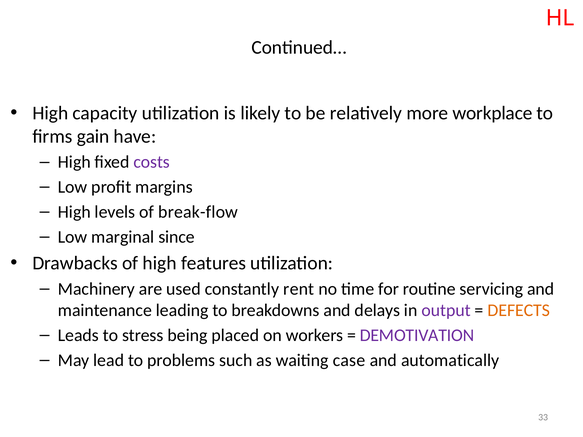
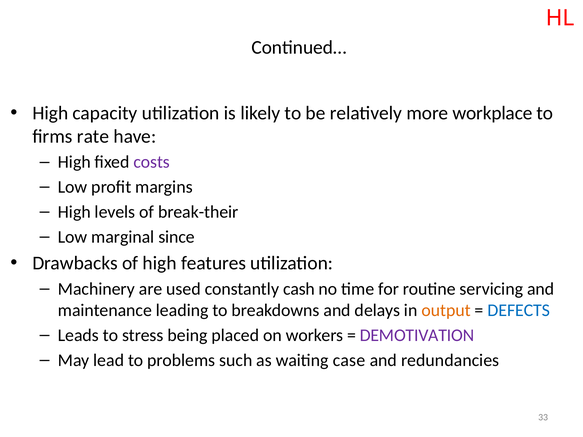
gain: gain -> rate (93, 136)
break-flow: break-flow -> break-their (198, 212)
rent: rent -> cash (299, 289)
output colour: purple -> orange (446, 310)
DEFECTS colour: orange -> blue (519, 310)
automatically: automatically -> redundancies (450, 360)
